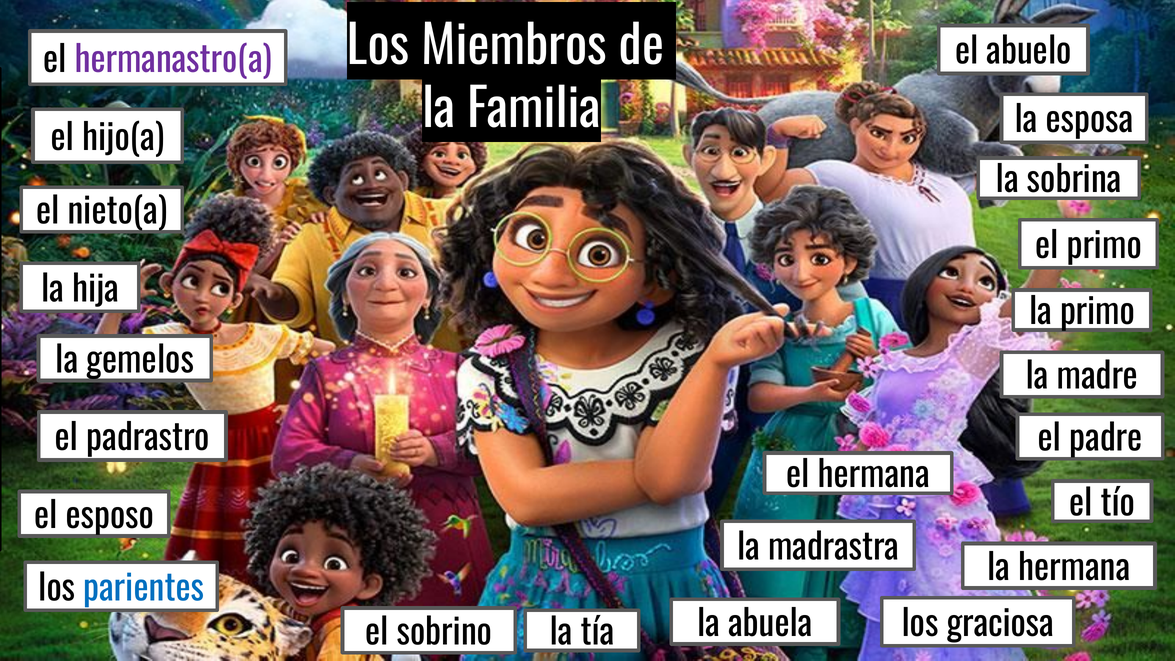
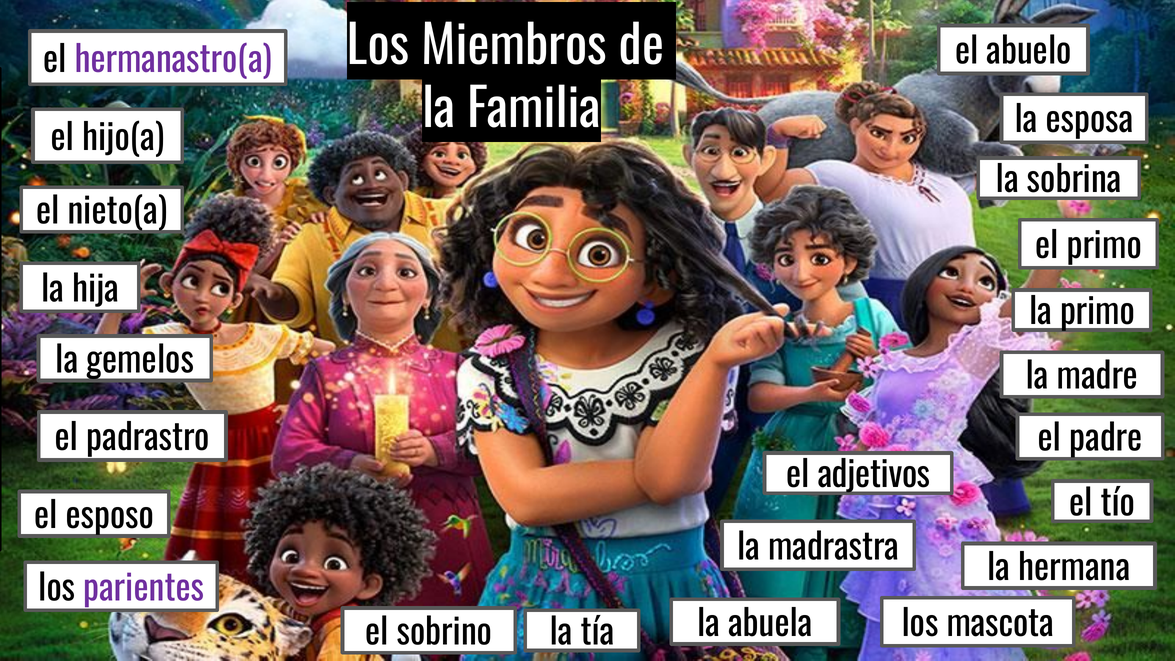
el hermana: hermana -> adjetivos (874, 476)
parientes colour: blue -> purple (144, 589)
los graciosa: graciosa -> mascota (1000, 624)
